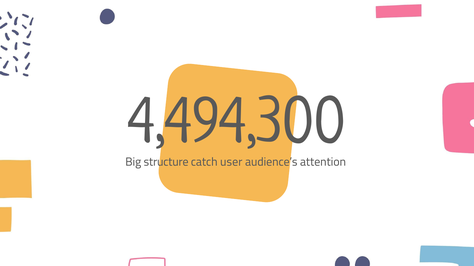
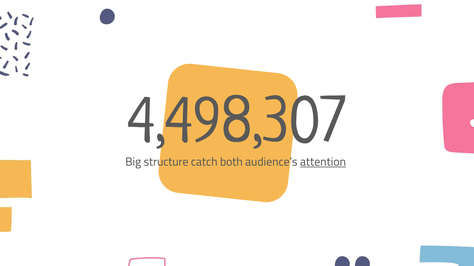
4,494,300: 4,494,300 -> 4,498,307 (237, 121)
user: user -> both (231, 162)
attention underline: none -> present (323, 162)
